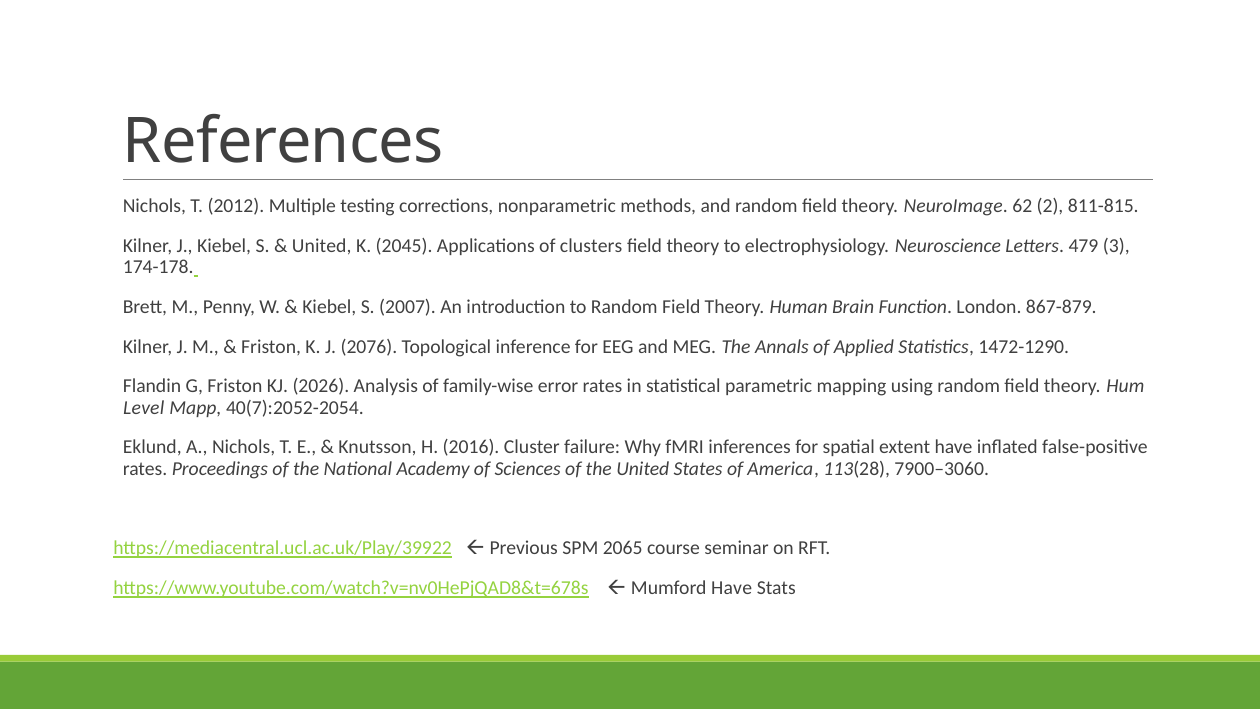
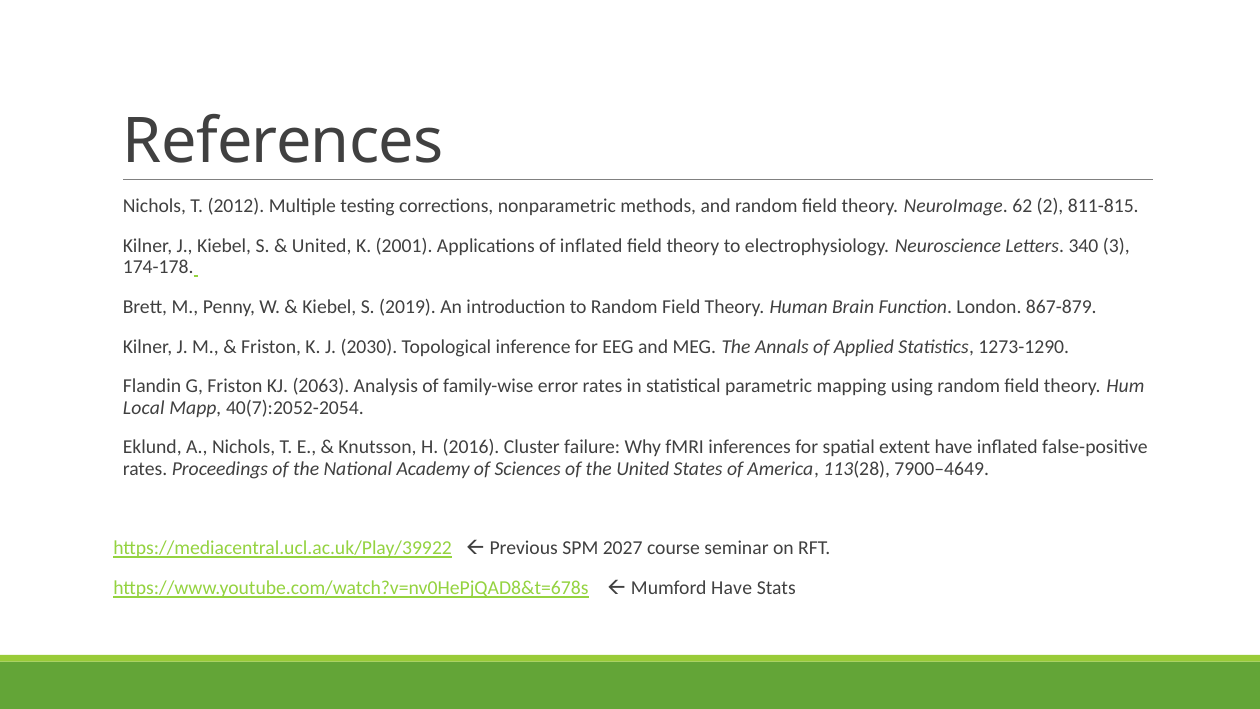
2045: 2045 -> 2001 (404, 246)
of clusters: clusters -> inflated (591, 246)
479: 479 -> 340 (1083, 246)
2007: 2007 -> 2019 (408, 307)
2076: 2076 -> 2030 (369, 347)
1472-1290: 1472-1290 -> 1273-1290 (1024, 347)
2026: 2026 -> 2063 (321, 386)
Level: Level -> Local (144, 408)
7900–3060: 7900–3060 -> 7900–4649 (942, 469)
2065: 2065 -> 2027 (623, 548)
